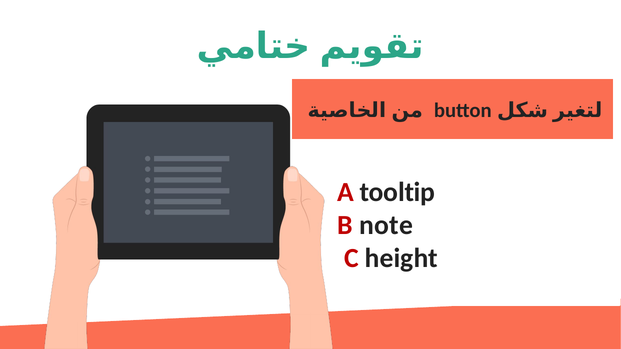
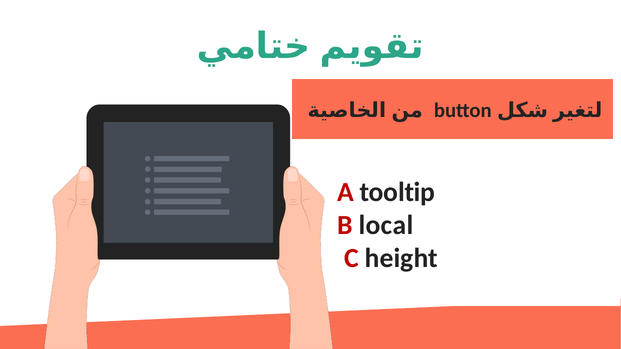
note: note -> local (386, 225)
